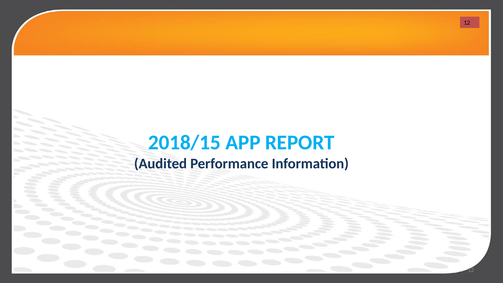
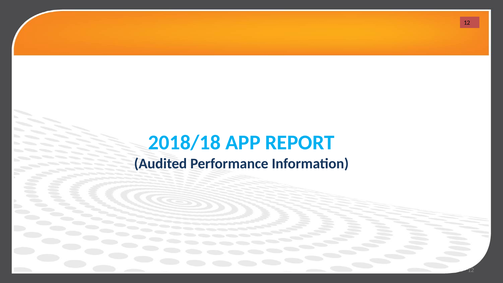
2018/15: 2018/15 -> 2018/18 (185, 143)
